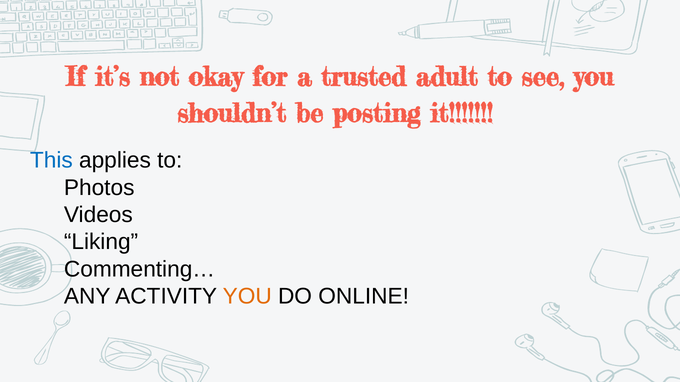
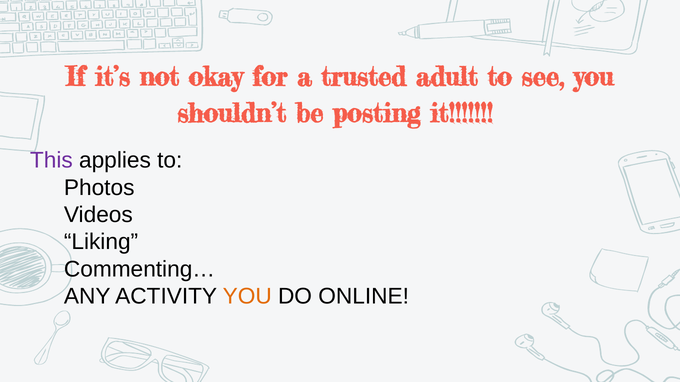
This colour: blue -> purple (51, 161)
